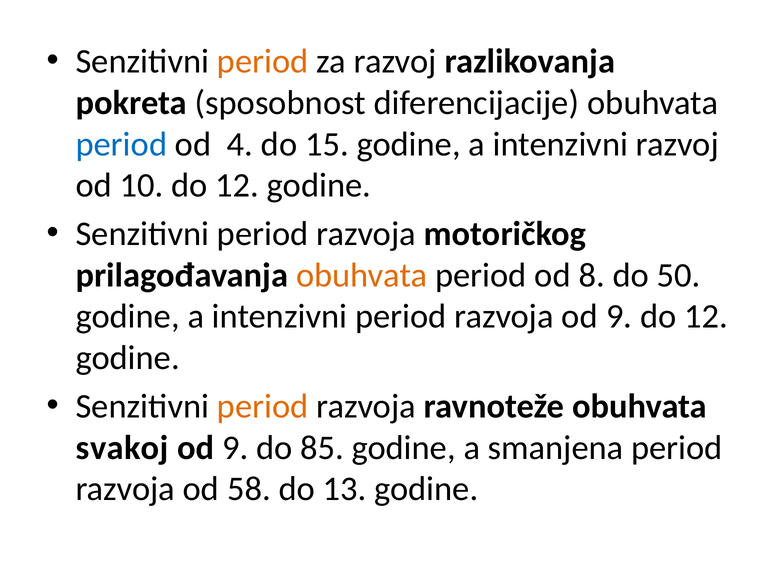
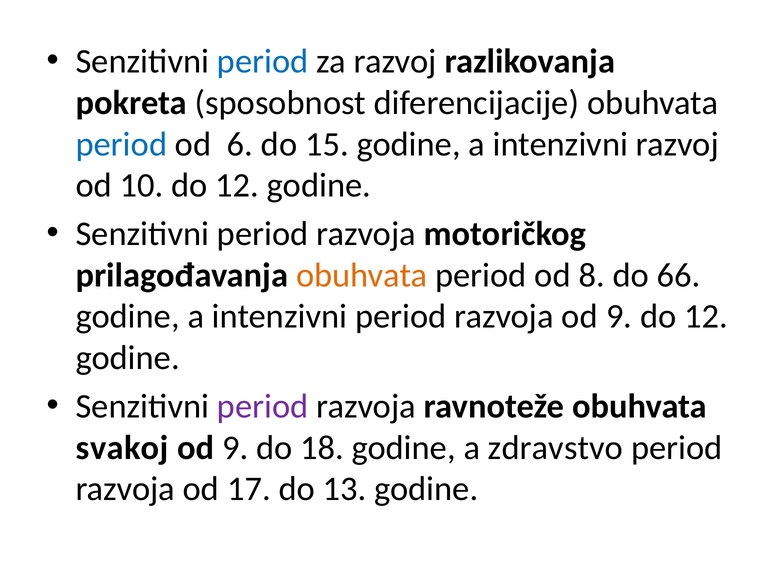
period colour: orange -> blue (263, 61)
4: 4 -> 6 (240, 144)
50: 50 -> 66 (679, 275)
period colour: orange -> purple (263, 406)
85: 85 -> 18 (322, 448)
smanjena: smanjena -> zdravstvo (555, 448)
58: 58 -> 17 (249, 489)
